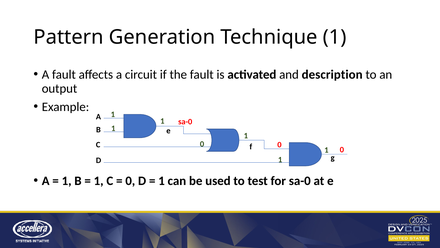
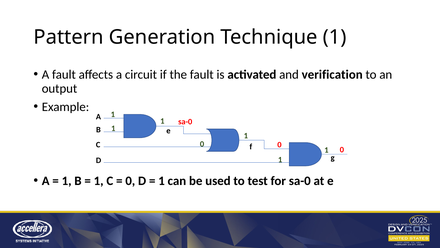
description: description -> verification (332, 74)
